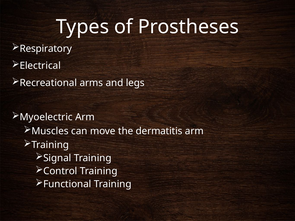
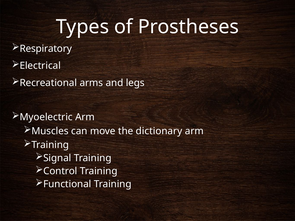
dermatitis: dermatitis -> dictionary (159, 131)
